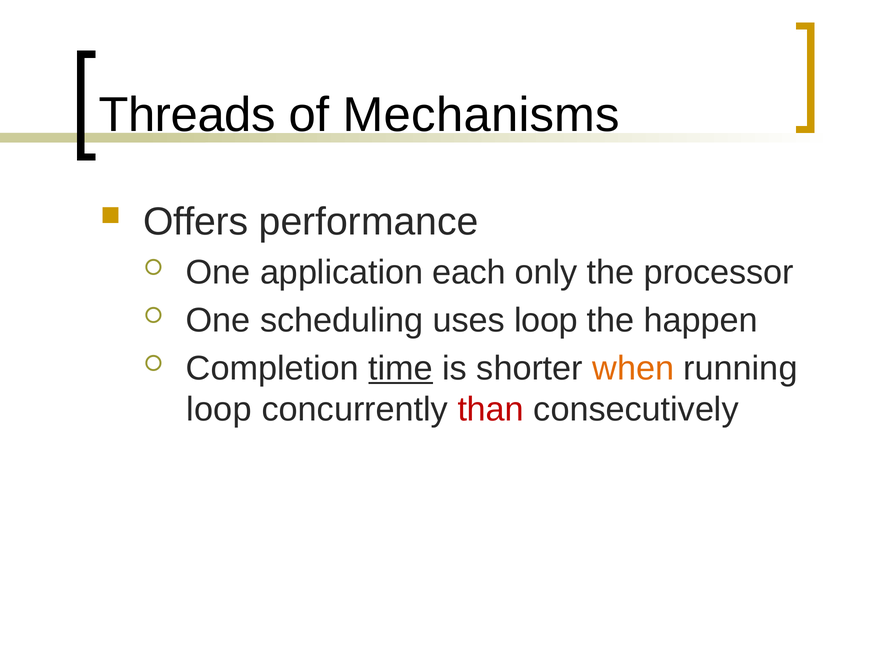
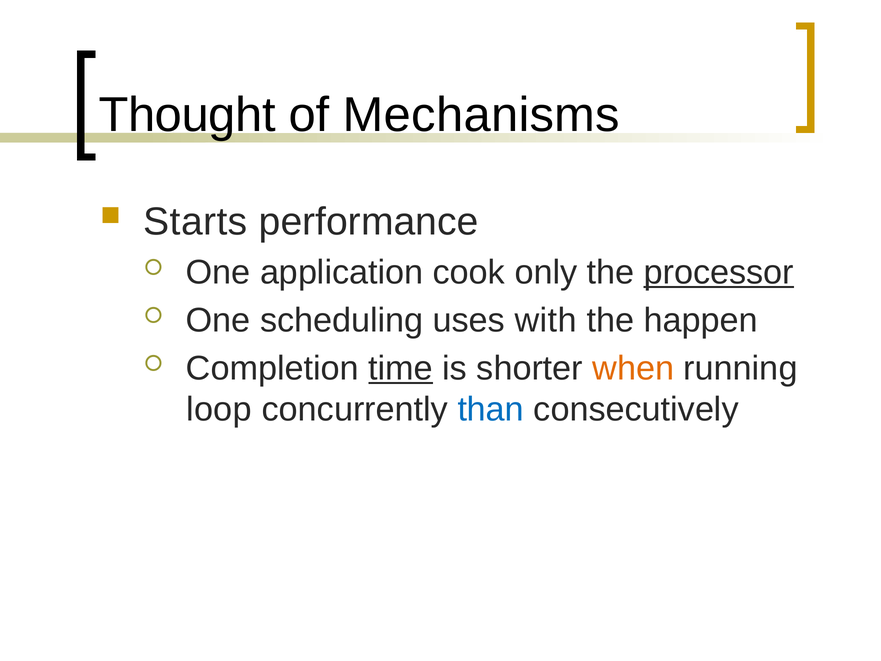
Threads: Threads -> Thought (187, 115)
Offers: Offers -> Starts (195, 222)
each: each -> cook (469, 272)
processor underline: none -> present (719, 272)
uses loop: loop -> with (546, 320)
than colour: red -> blue (491, 409)
